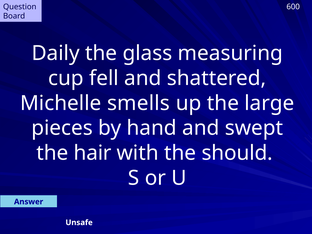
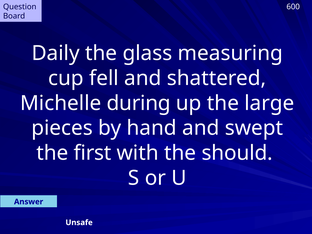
smells: smells -> during (139, 103)
hair: hair -> first (93, 153)
